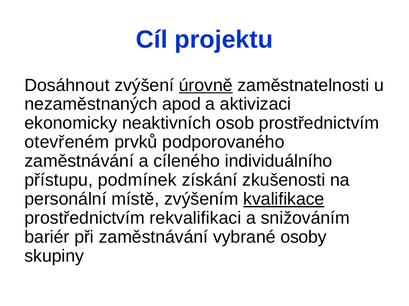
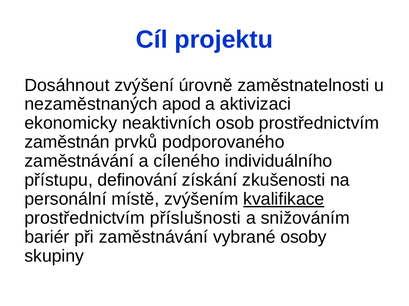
úrovně underline: present -> none (206, 85)
otevřeném: otevřeném -> zaměstnán (67, 143)
podmínek: podmínek -> definování (137, 181)
rekvalifikaci: rekvalifikaci -> příslušnosti (195, 219)
